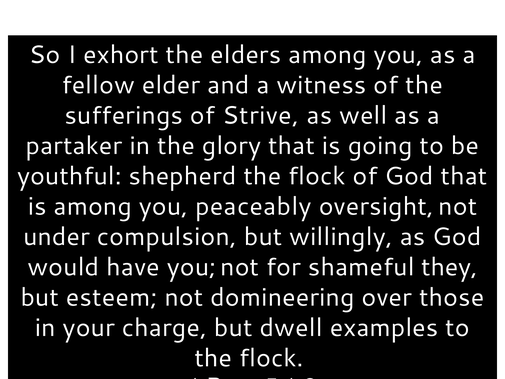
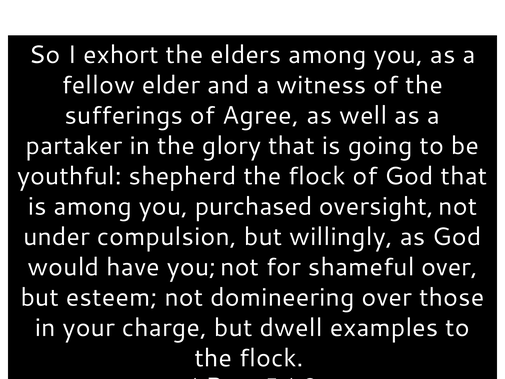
Strive: Strive -> Agree (261, 116)
peaceably: peaceably -> purchased (254, 206)
shameful they: they -> over (450, 267)
